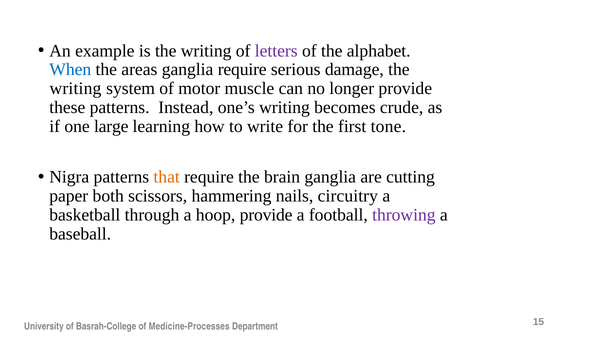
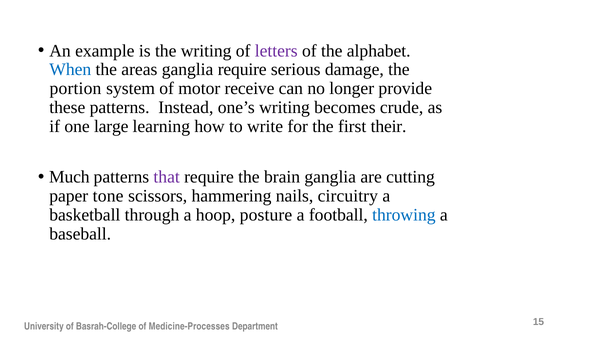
writing: writing -> portion (75, 89)
muscle: muscle -> receive (250, 89)
tone: tone -> their (389, 127)
Nigra: Nigra -> Much (69, 177)
that colour: orange -> purple (167, 177)
both: both -> tone (108, 196)
hoop provide: provide -> posture (266, 215)
throwing colour: purple -> blue (404, 215)
